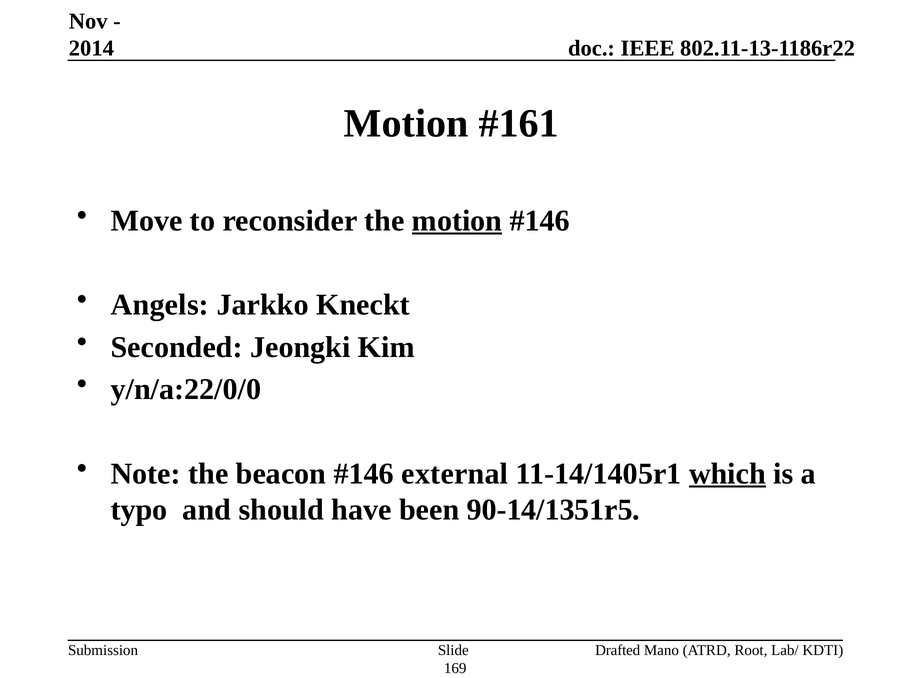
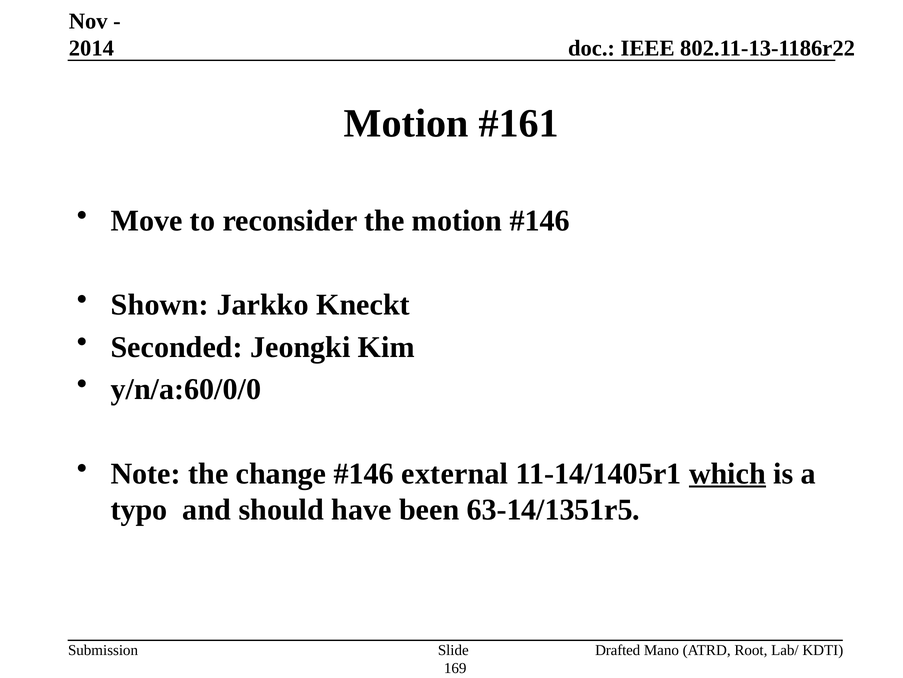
motion underline: present -> none (457, 220)
Angels: Angels -> Shown (160, 305)
y/n/a:22/0/0: y/n/a:22/0/0 -> y/n/a:60/0/0 (186, 389)
beacon: beacon -> change (281, 473)
90-14/1351r5: 90-14/1351r5 -> 63-14/1351r5 (553, 509)
